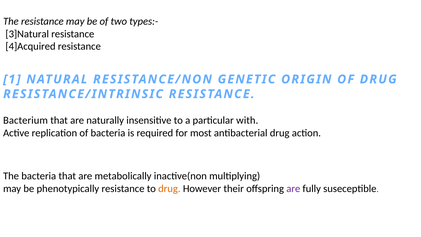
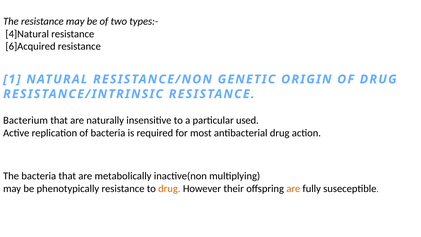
3]Natural: 3]Natural -> 4]Natural (27, 34)
4]Acquired: 4]Acquired -> 6]Acquired (31, 46)
with: with -> used (247, 120)
are colour: purple -> orange (293, 189)
